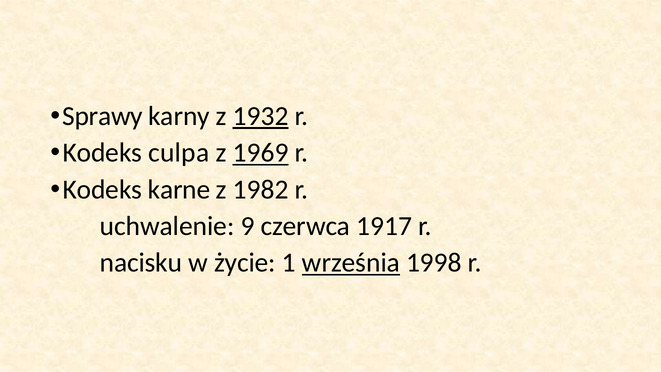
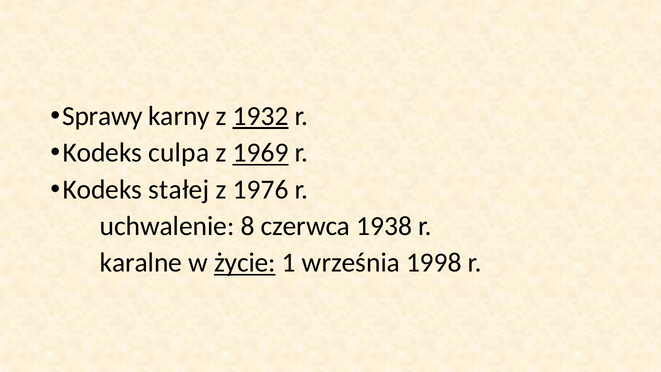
karne: karne -> stałej (179, 189)
1982: 1982 -> 1976 (261, 189)
9: 9 -> 8 (248, 226)
1917: 1917 -> 1938 (384, 226)
nacisku: nacisku -> karalne (141, 263)
życie underline: none -> present (245, 263)
września underline: present -> none (351, 263)
